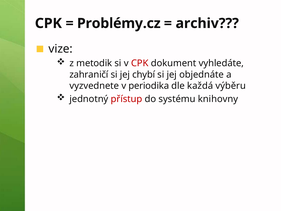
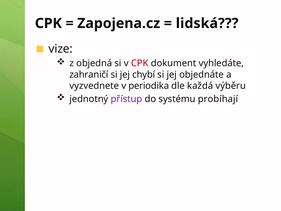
Problémy.cz: Problémy.cz -> Zapojena.cz (119, 23)
archiv: archiv -> lidská (207, 23)
metodik: metodik -> objedná (94, 63)
přístup colour: red -> purple (127, 99)
knihovny: knihovny -> probíhají (218, 99)
